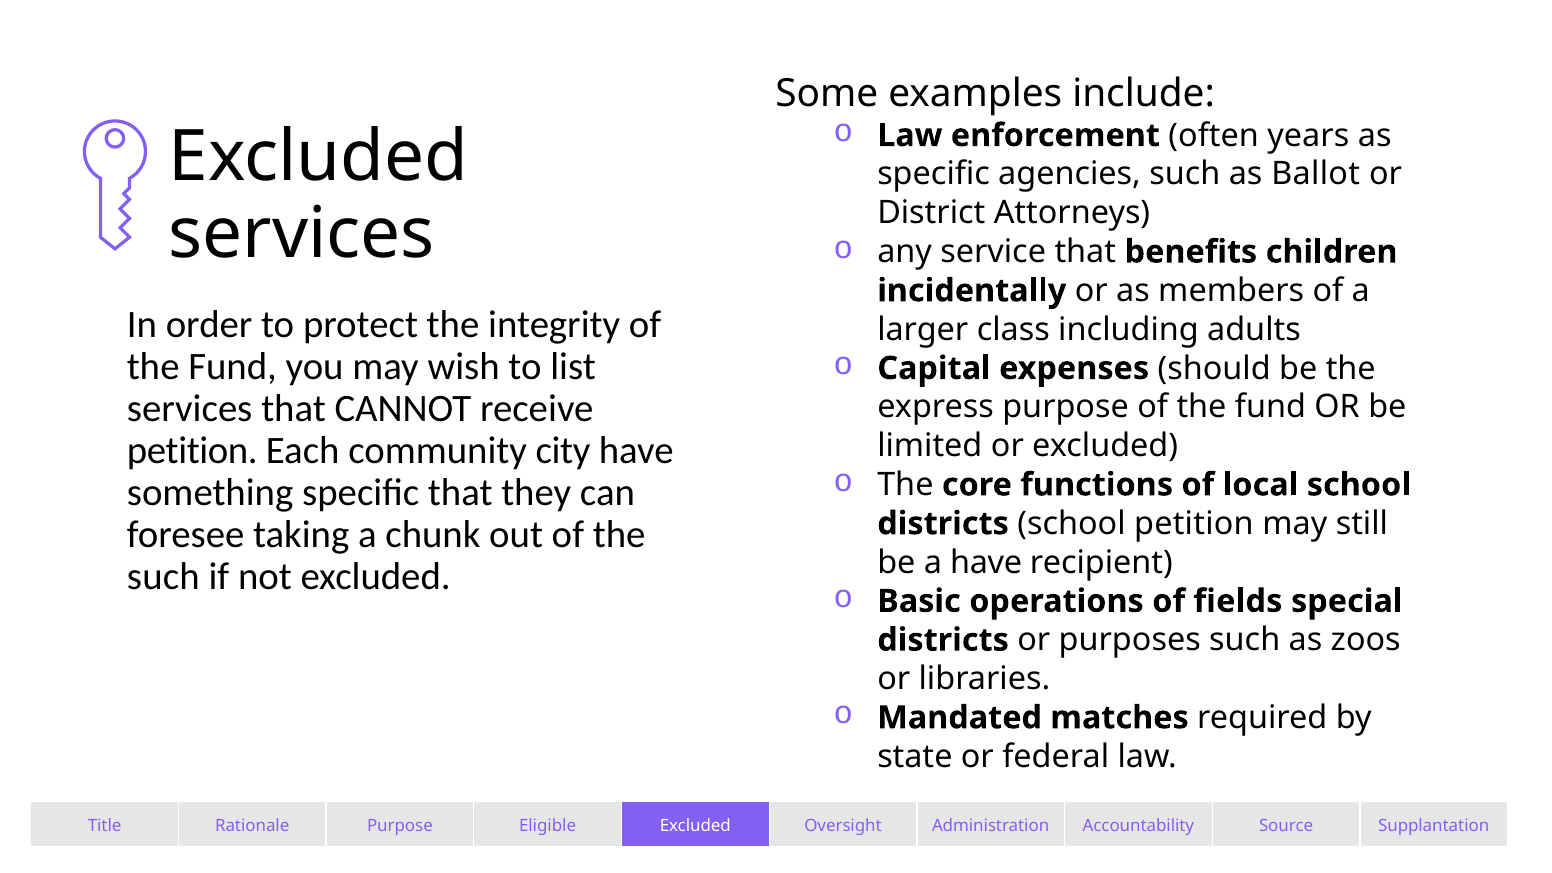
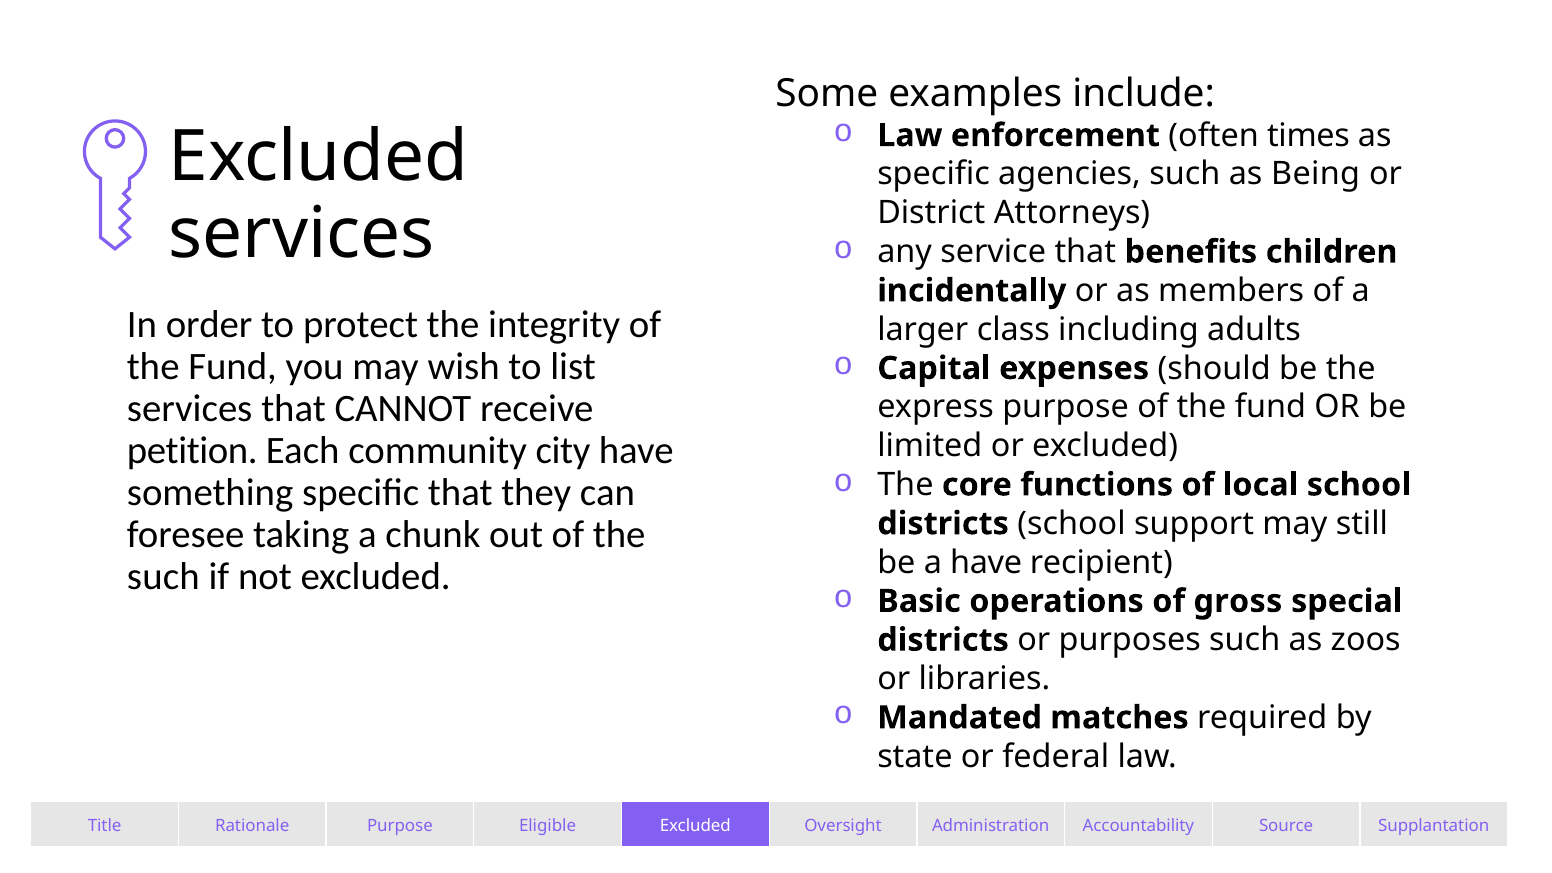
years: years -> times (1308, 135)
Ballot: Ballot -> Being (1316, 174)
school petition: petition -> support (1194, 524)
fields: fields -> gross (1238, 601)
